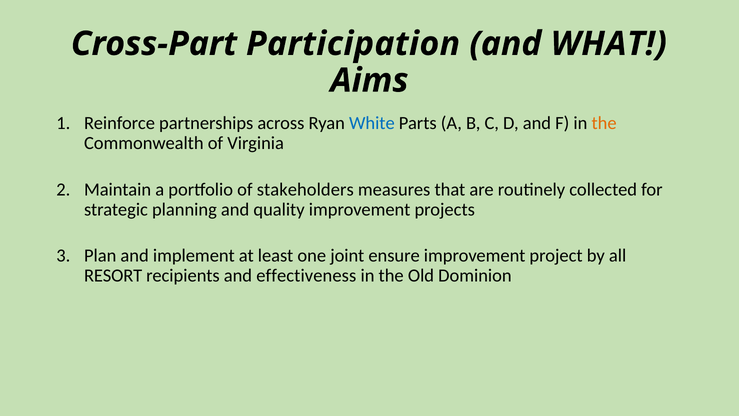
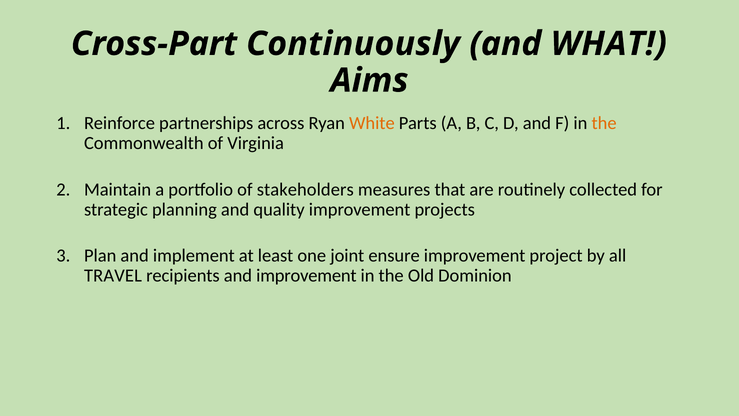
Participation: Participation -> Continuously (353, 44)
White colour: blue -> orange (372, 123)
RESORT: RESORT -> TRAVEL (113, 275)
and effectiveness: effectiveness -> improvement (306, 275)
